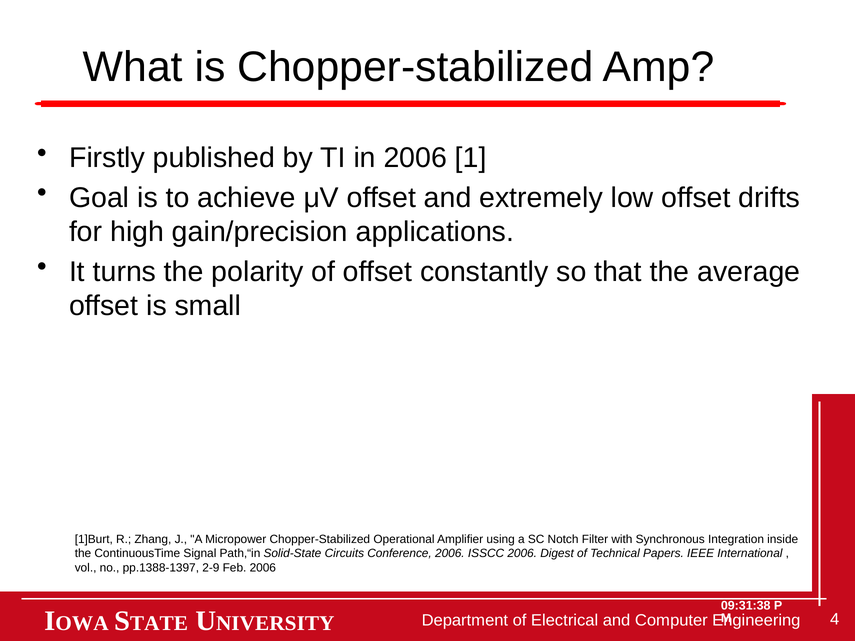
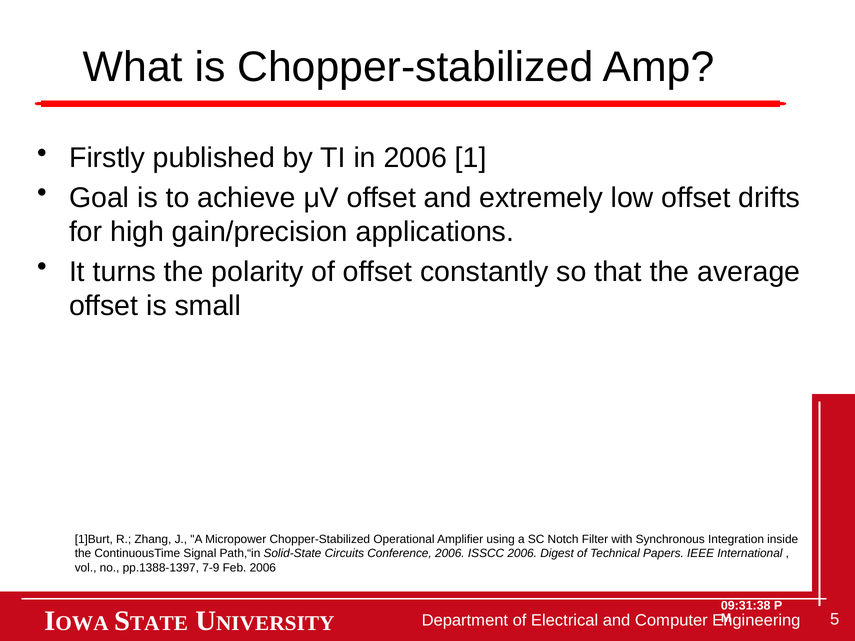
2-9: 2-9 -> 7-9 (211, 568)
4: 4 -> 5 (835, 619)
